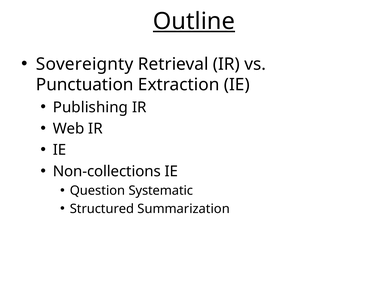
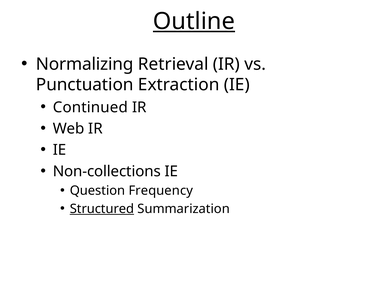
Sovereignty: Sovereignty -> Normalizing (85, 64)
Publishing: Publishing -> Continued (90, 107)
Systematic: Systematic -> Frequency (161, 191)
Structured underline: none -> present (102, 209)
